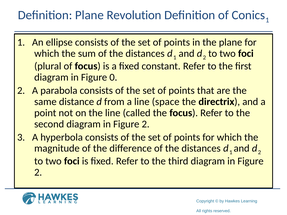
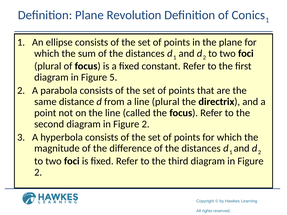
0: 0 -> 5 (113, 77)
line space: space -> plural (166, 102)
